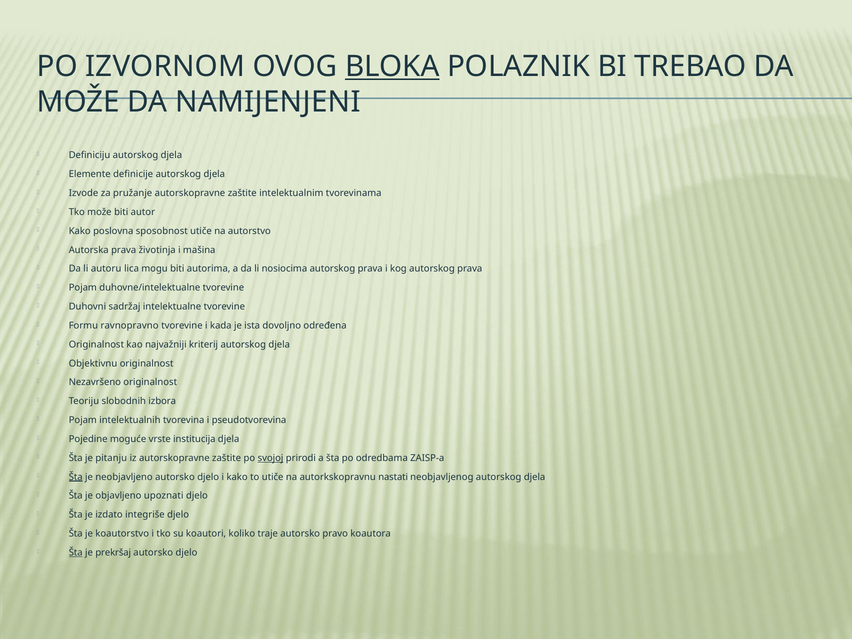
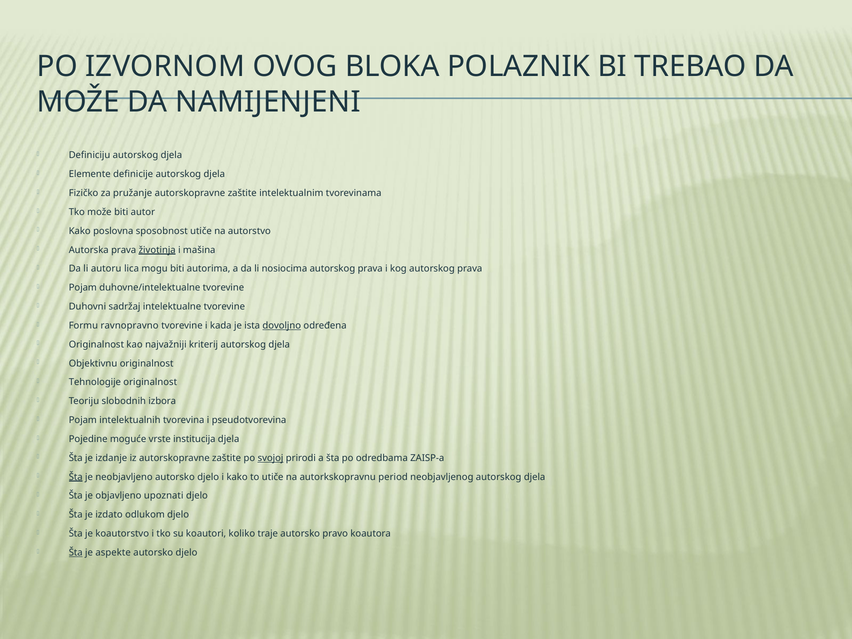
BLOKA underline: present -> none (392, 67)
Izvode: Izvode -> Fizičko (84, 193)
životinja underline: none -> present (157, 250)
dovoljno underline: none -> present (282, 326)
Nezavršeno: Nezavršeno -> Tehnologije (95, 382)
pitanju: pitanju -> izdanje (111, 458)
nastati: nastati -> period (393, 477)
integriše: integriše -> odlukom (145, 515)
prekršaj: prekršaj -> aspekte (113, 553)
